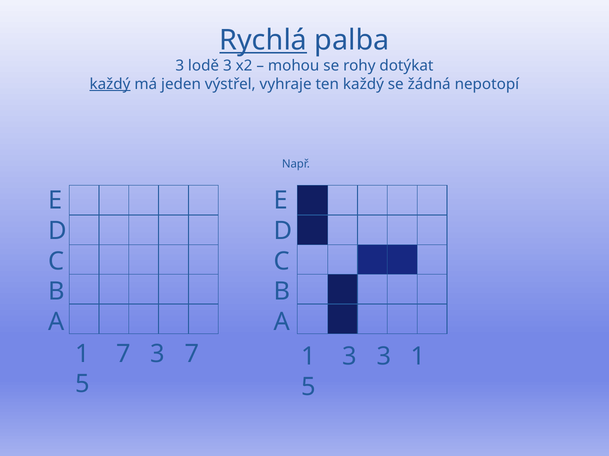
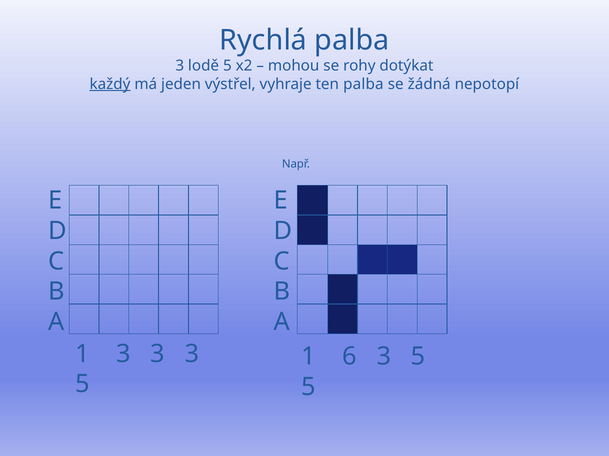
Rychlá underline: present -> none (263, 41)
lodě 3: 3 -> 5 (227, 66)
ten každý: každý -> palba (363, 84)
1 7: 7 -> 3 (123, 354)
7: 7 -> 3 (192, 354)
1 3: 3 -> 6 (350, 357)
1: 1 -> 5 (418, 357)
